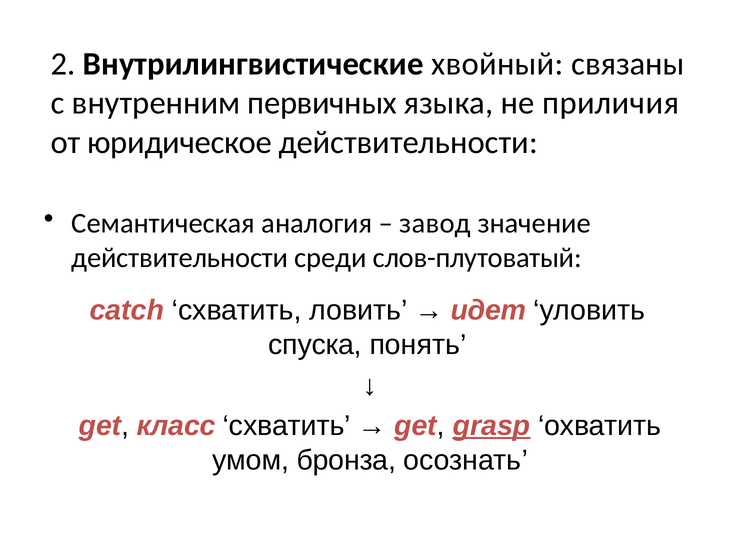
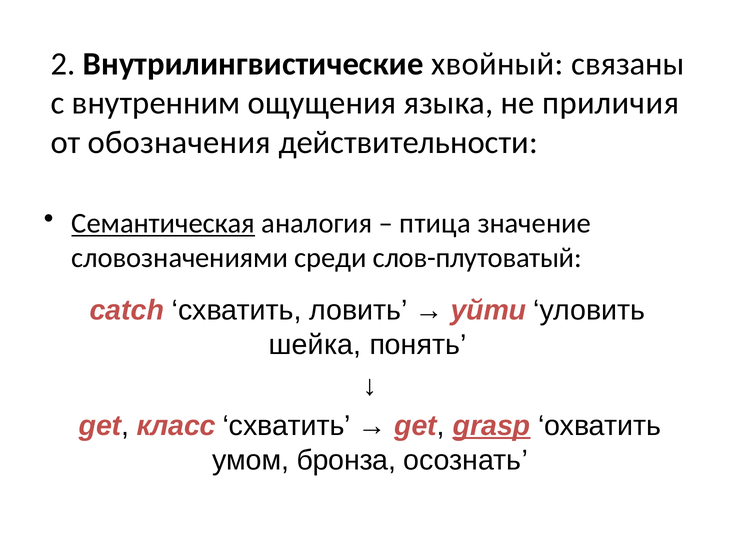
первичных: первичных -> ощущения (322, 103)
юридическое: юридическое -> обозначения (179, 142)
Семантическая underline: none -> present (163, 223)
завод: завод -> птица (435, 223)
действительности: действительности -> словозначениями (180, 257)
идет: идет -> уйти (488, 310)
спуска: спуска -> шейка (315, 344)
